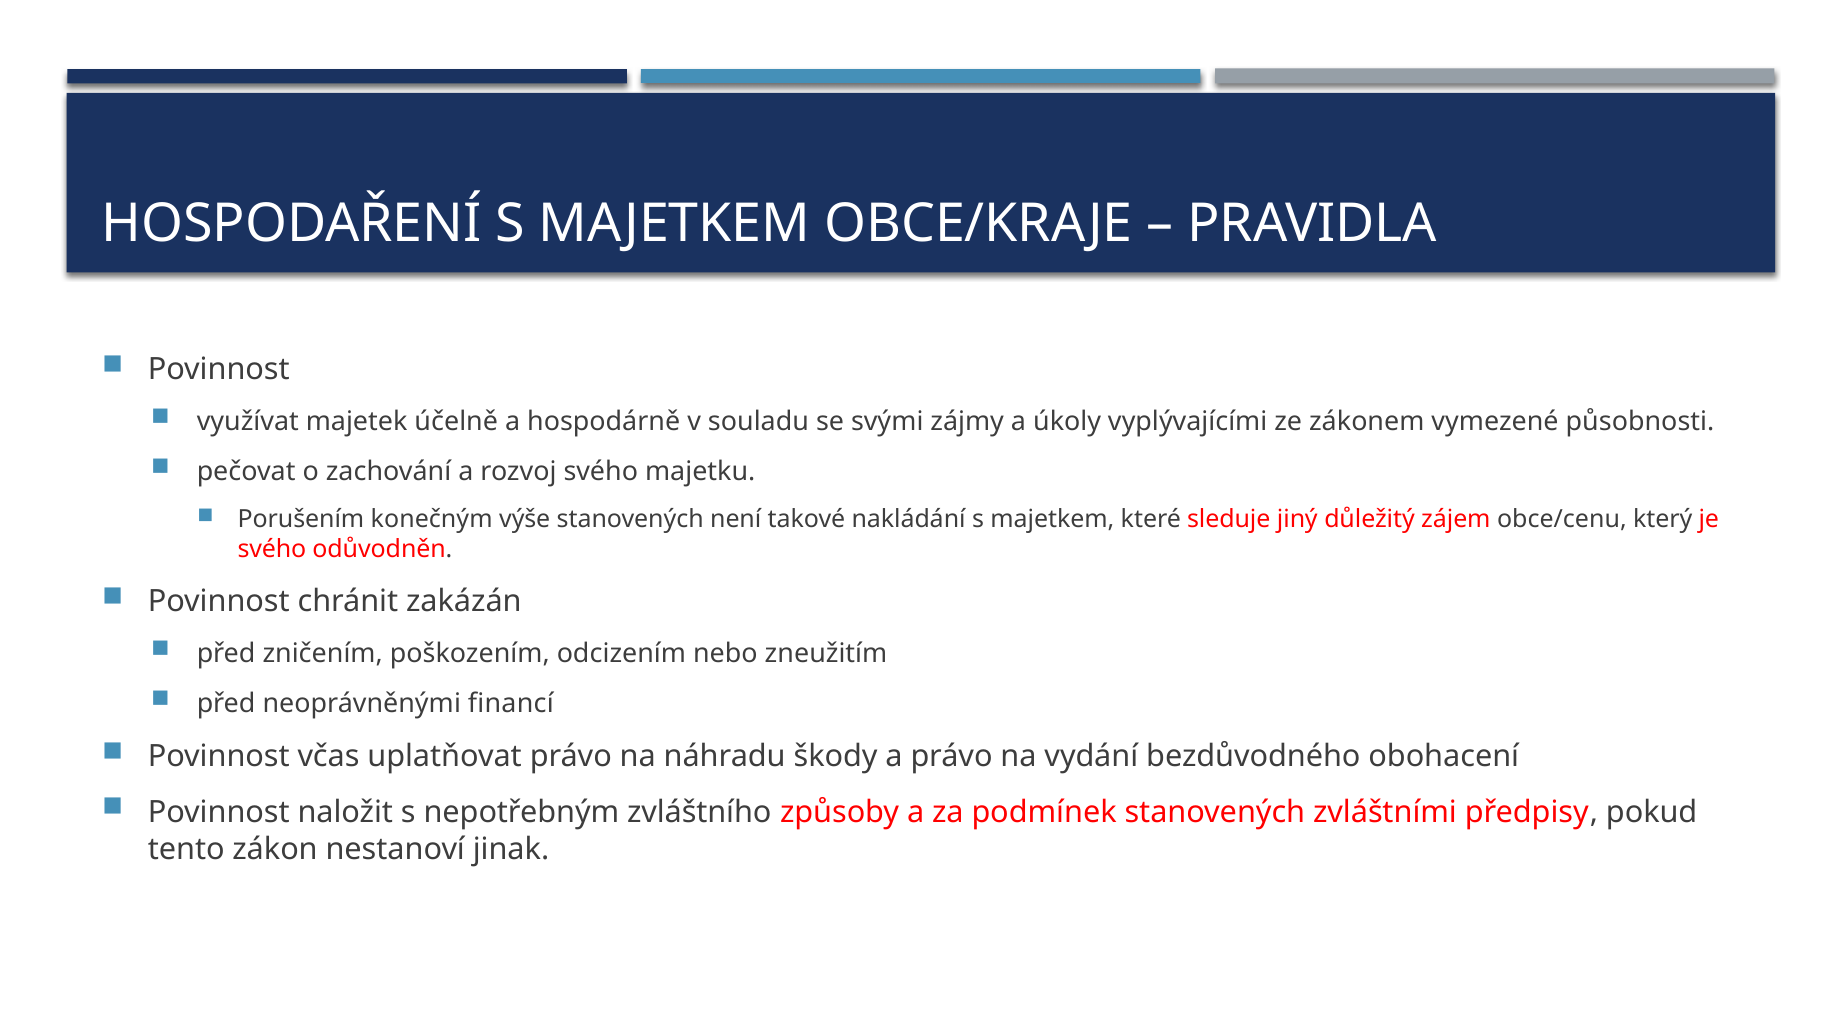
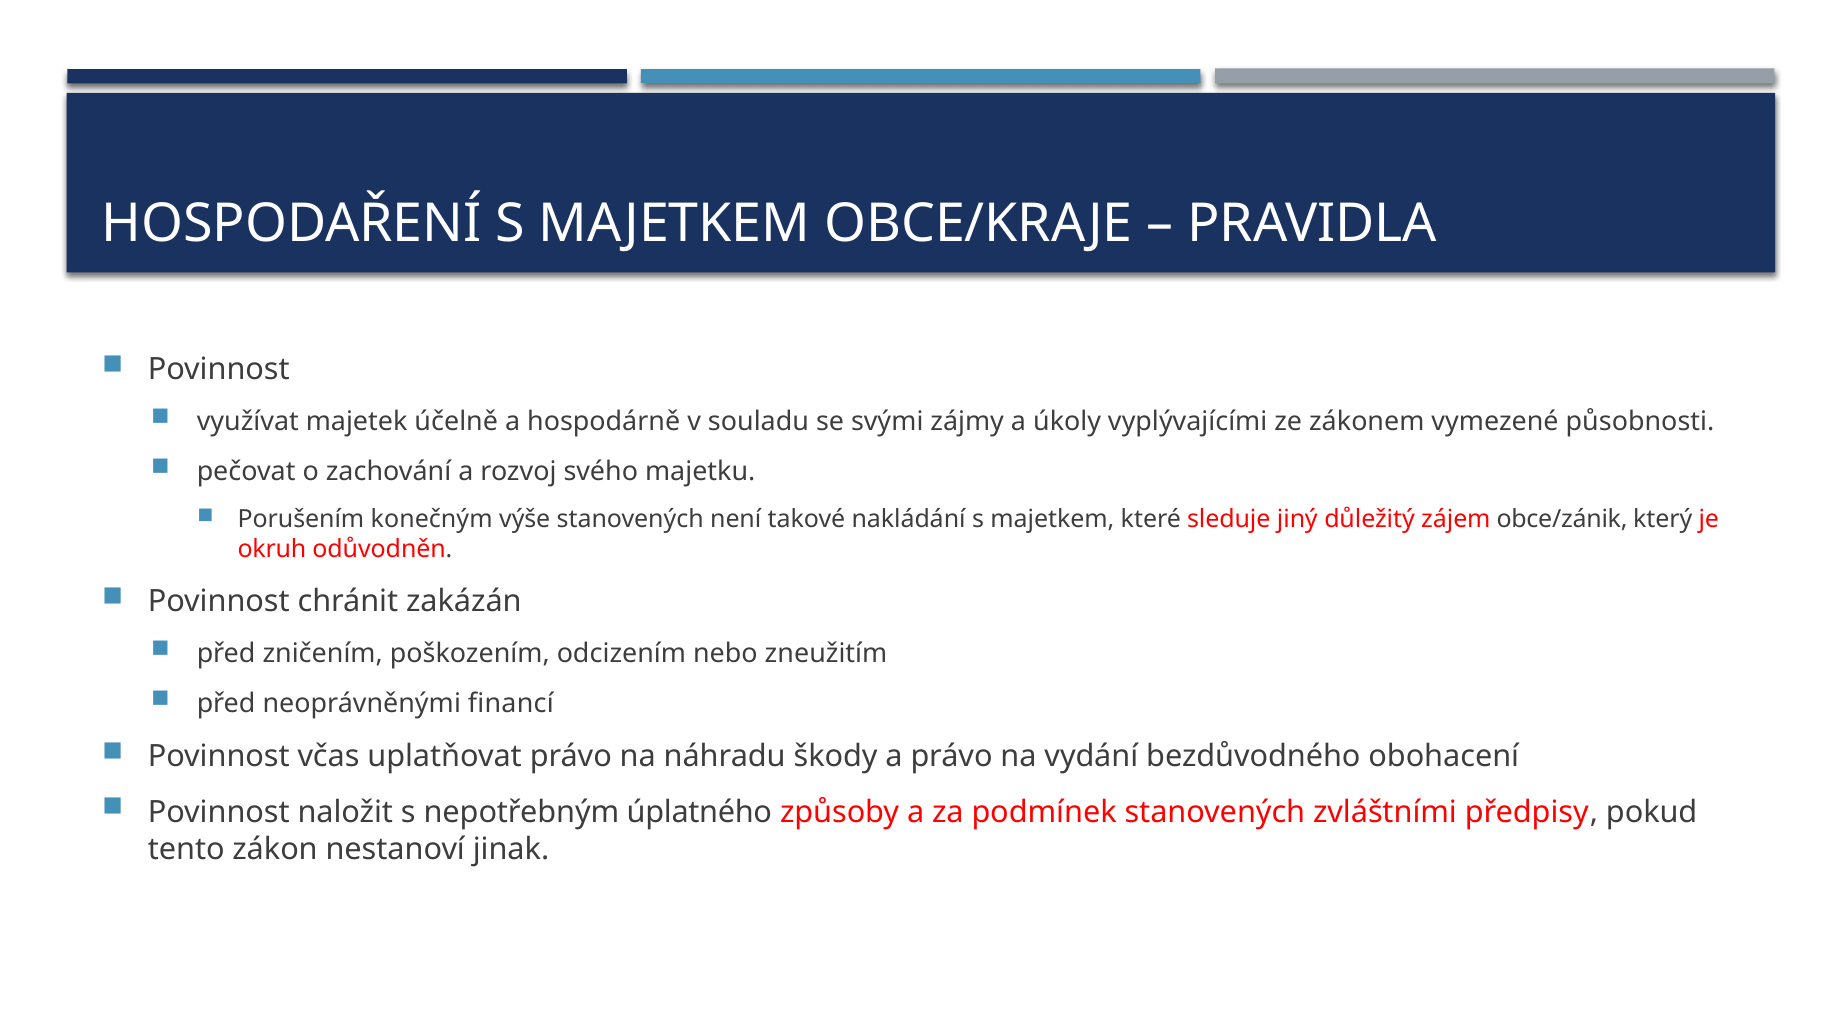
obce/cenu: obce/cenu -> obce/zánik (1562, 520)
svého: svého -> okruh (272, 550)
zvláštního: zvláštního -> úplatného (699, 812)
